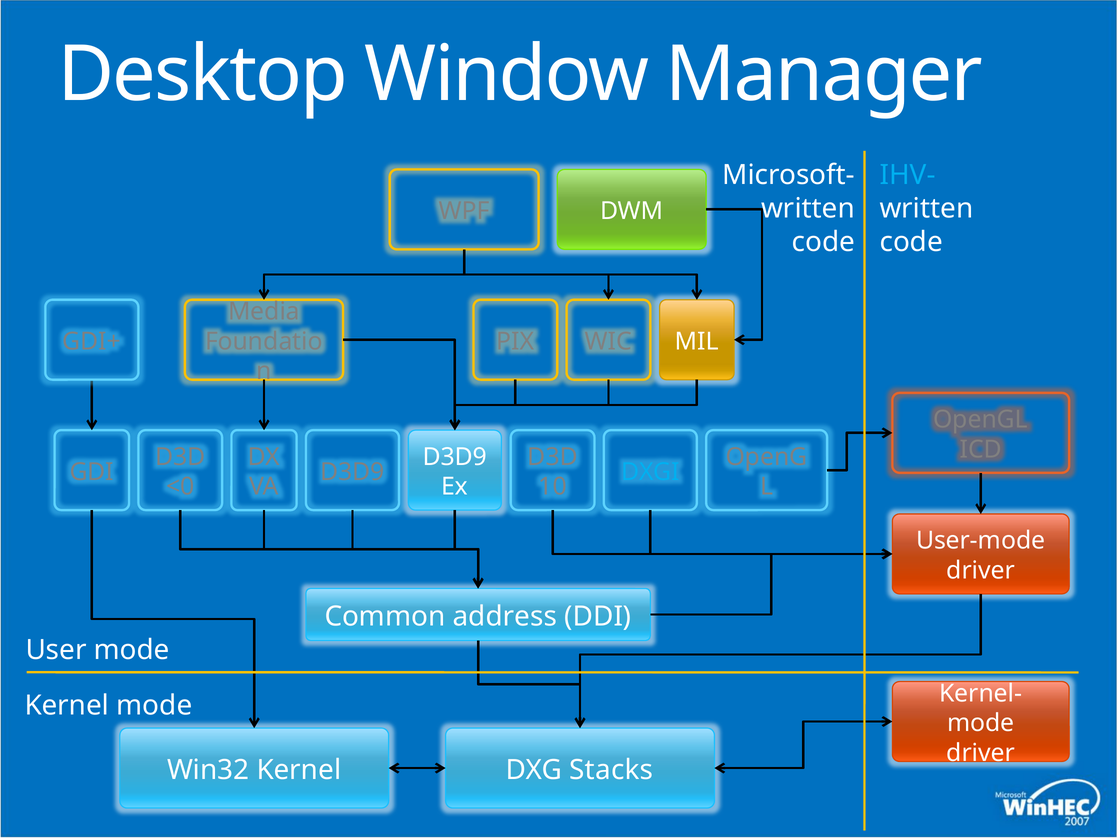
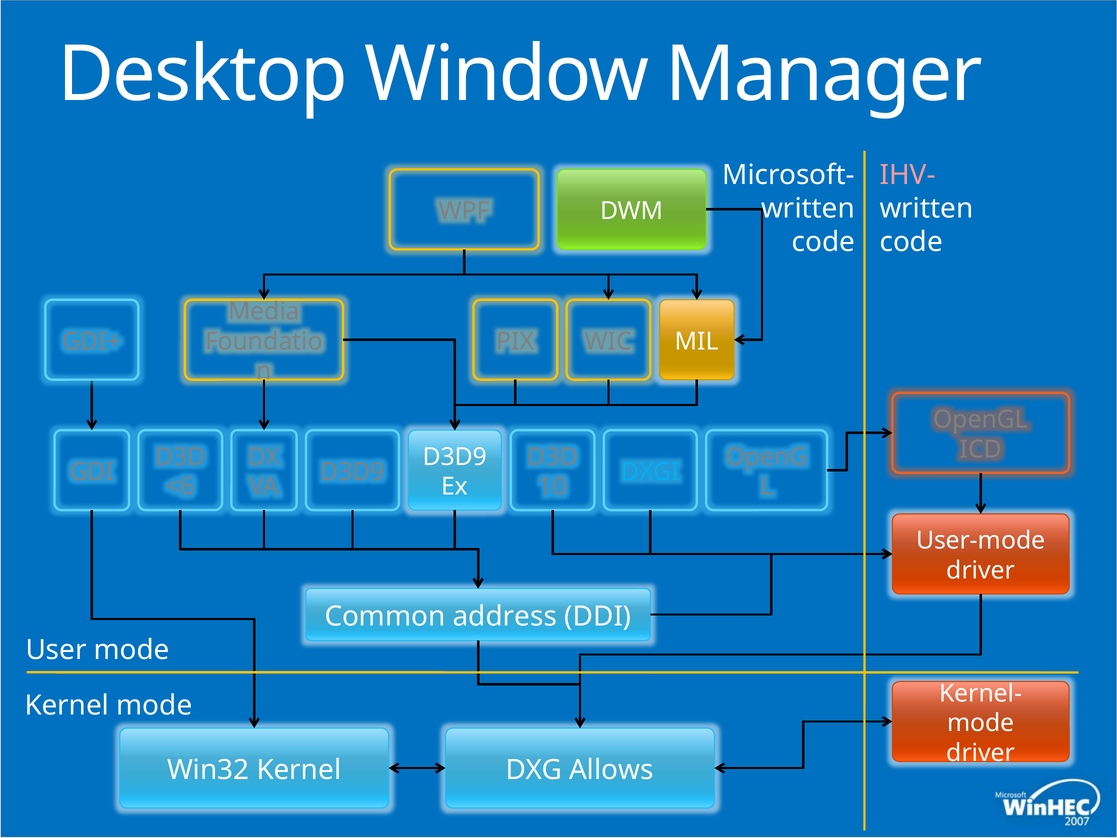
IHV- colour: light blue -> pink (908, 175)
<0: <0 -> <6 (180, 487)
Stacks: Stacks -> Allows (611, 770)
